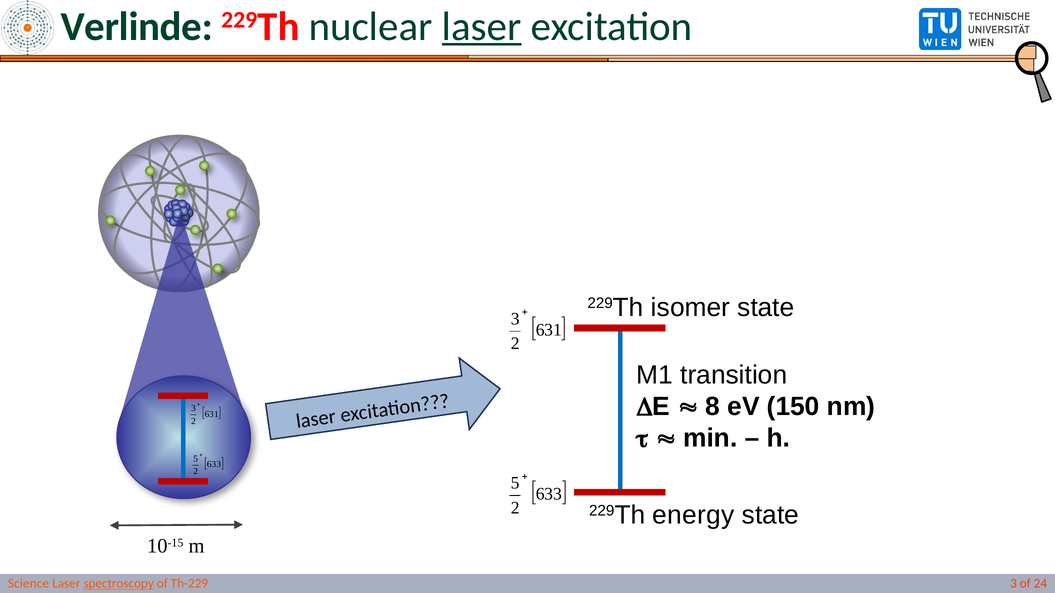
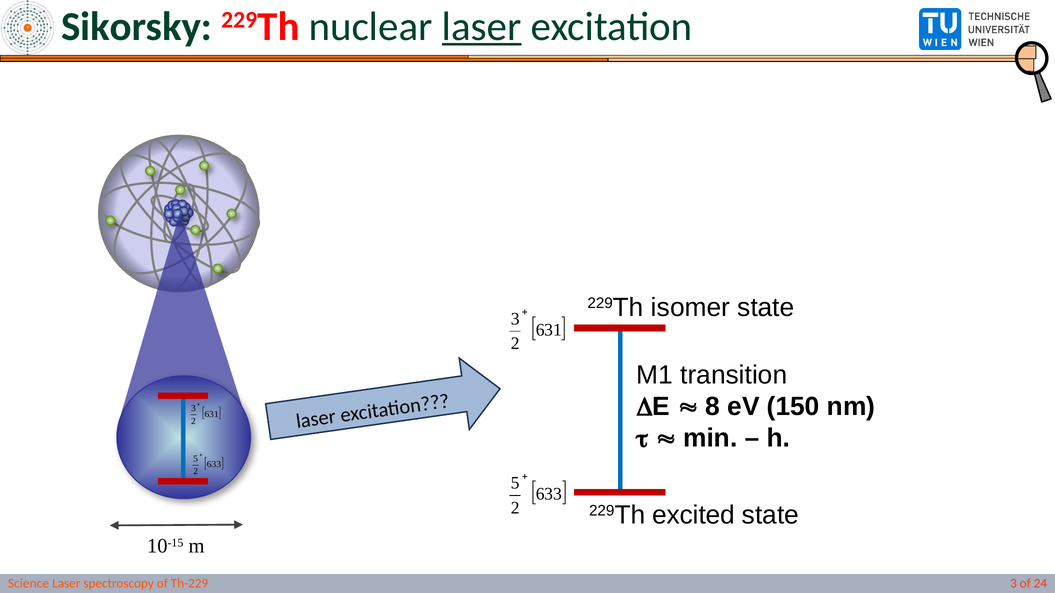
Verlinde: Verlinde -> Sikorsky (137, 27)
energy: energy -> excited (694, 515)
spectroscopy underline: present -> none (119, 584)
